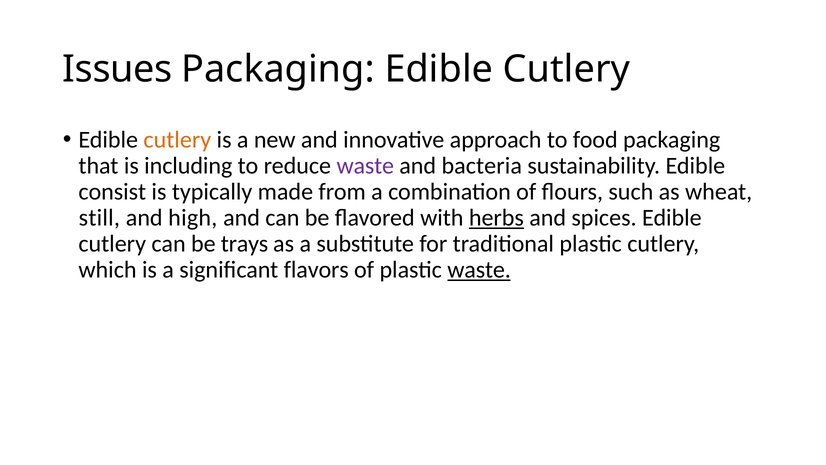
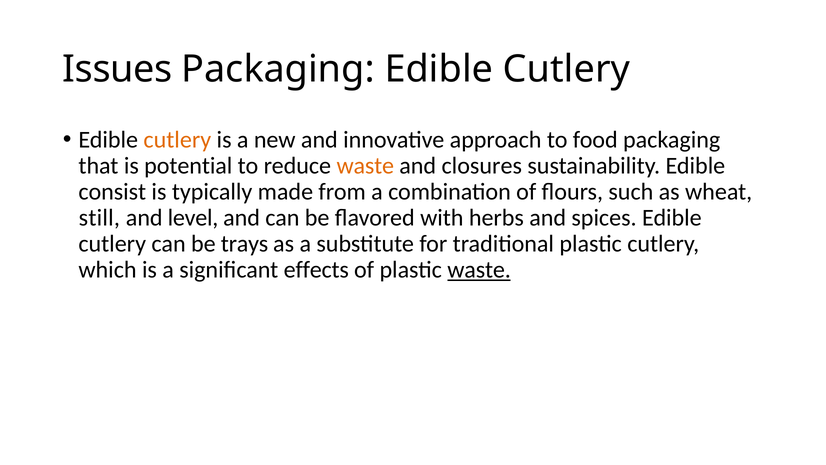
including: including -> potential (188, 166)
waste colour: purple -> orange (365, 166)
bacteria: bacteria -> closures (482, 166)
high: high -> level (193, 218)
herbs underline: present -> none (496, 218)
flavors: flavors -> effects (316, 270)
